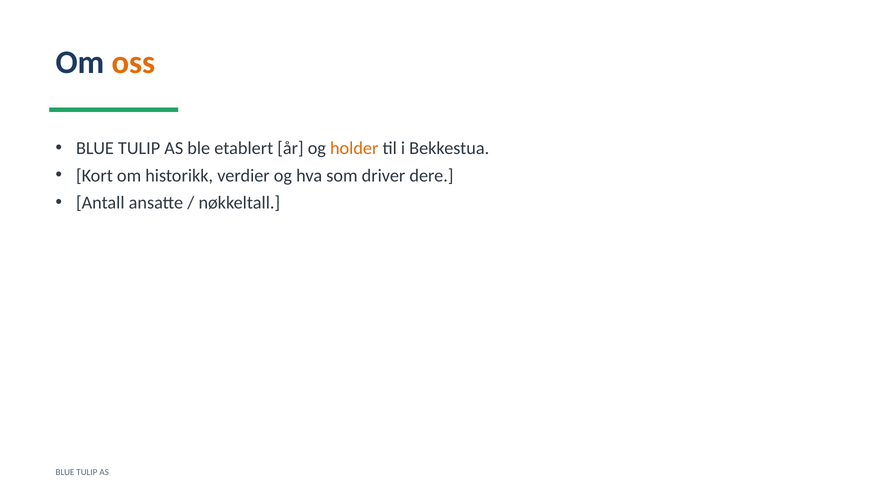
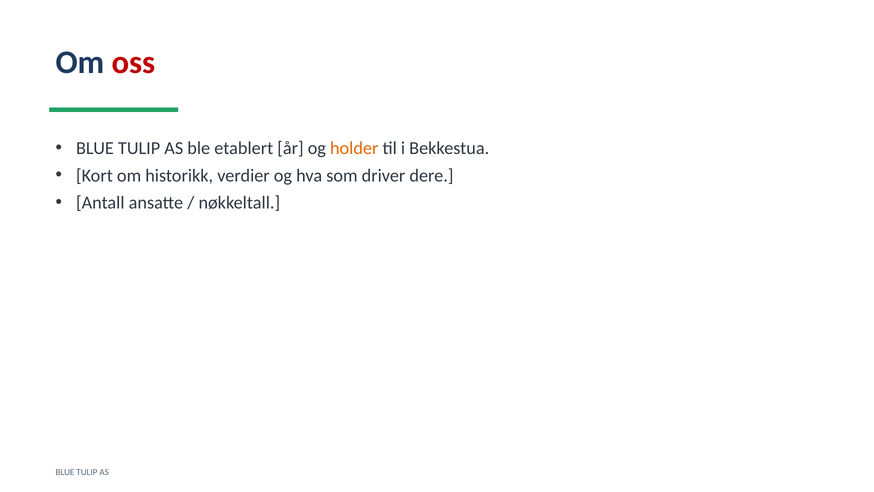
oss colour: orange -> red (134, 62)
